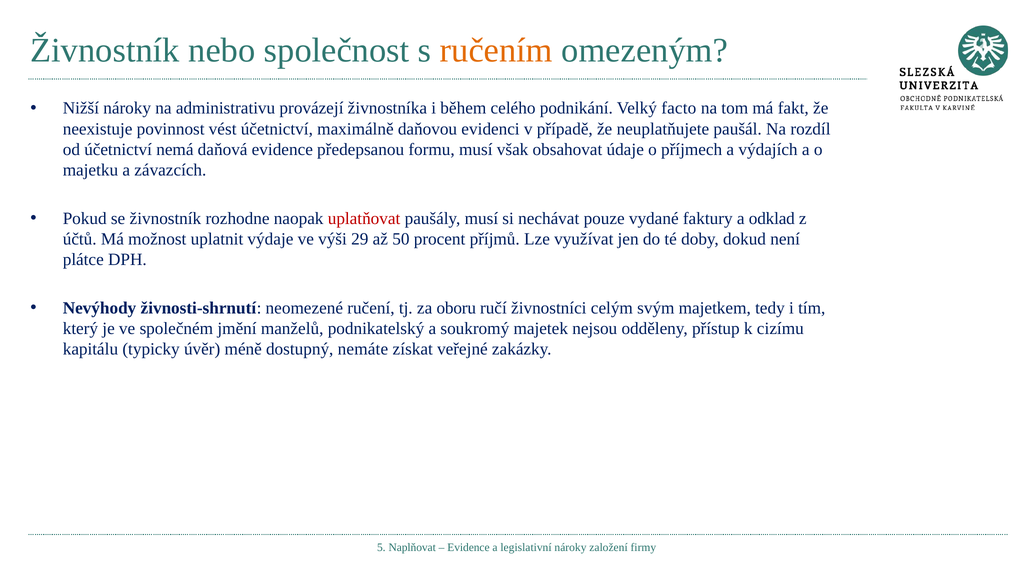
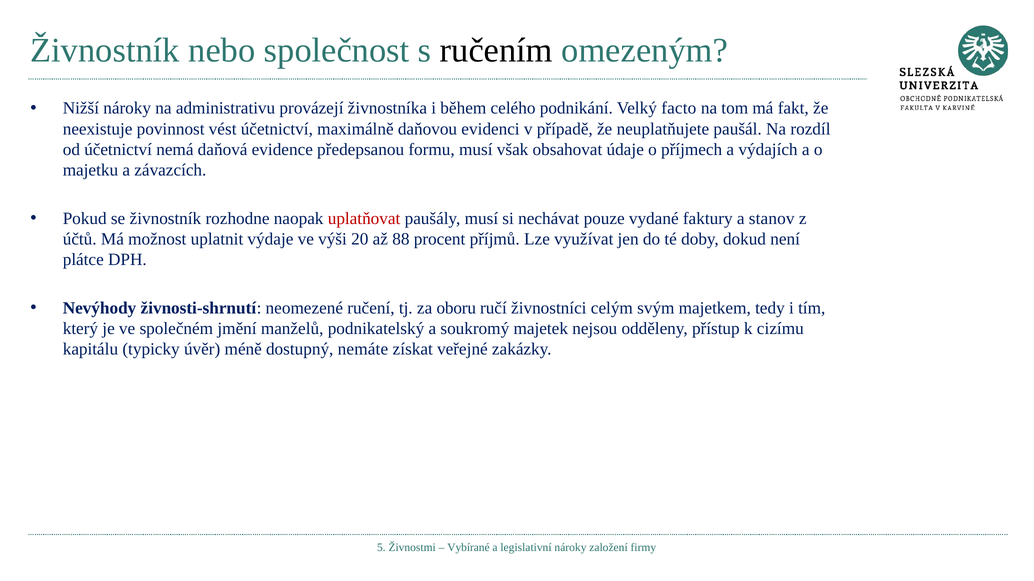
ručením colour: orange -> black (496, 50)
odklad: odklad -> stanov (772, 219)
29: 29 -> 20 (360, 239)
50: 50 -> 88 (401, 239)
Naplňovat: Naplňovat -> Živnostmi (412, 548)
Evidence: Evidence -> Vybírané (468, 548)
